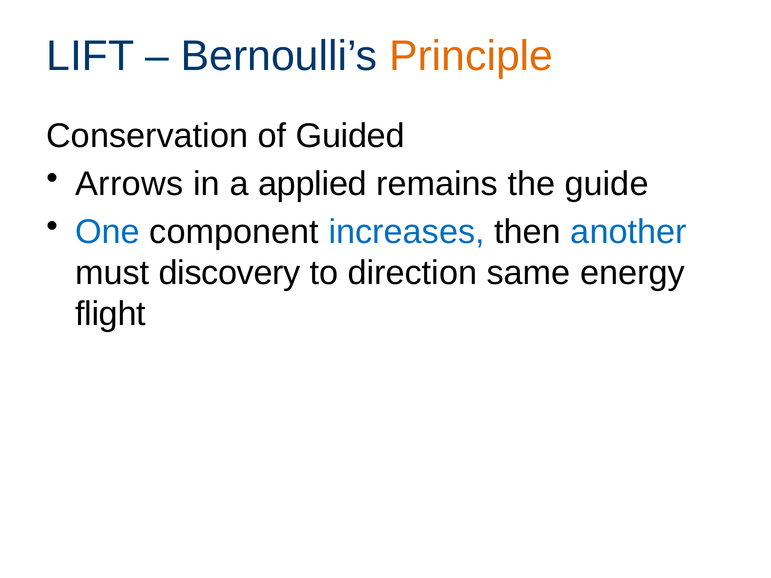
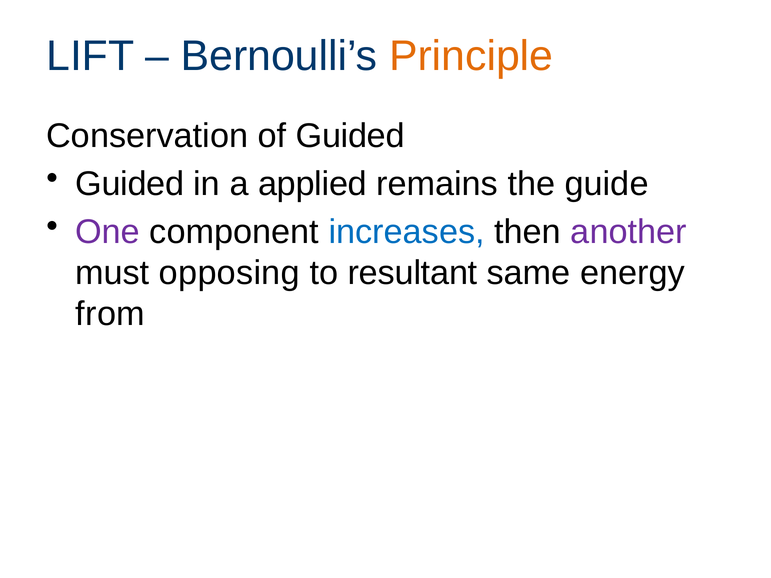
Arrows: Arrows -> Guided (130, 184)
One colour: blue -> purple (108, 232)
another colour: blue -> purple (629, 232)
discovery: discovery -> opposing (229, 273)
direction: direction -> resultant (413, 273)
flight: flight -> from (110, 314)
